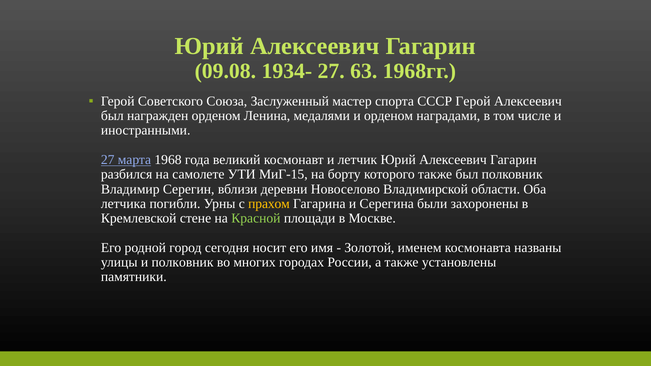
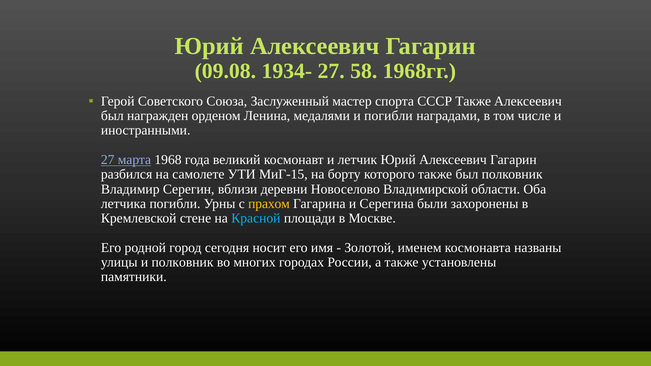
63: 63 -> 58 (364, 71)
СССР Герой: Герой -> Также (473, 101)
и орденом: орденом -> погибли (388, 116)
Красной colour: light green -> light blue (256, 218)
